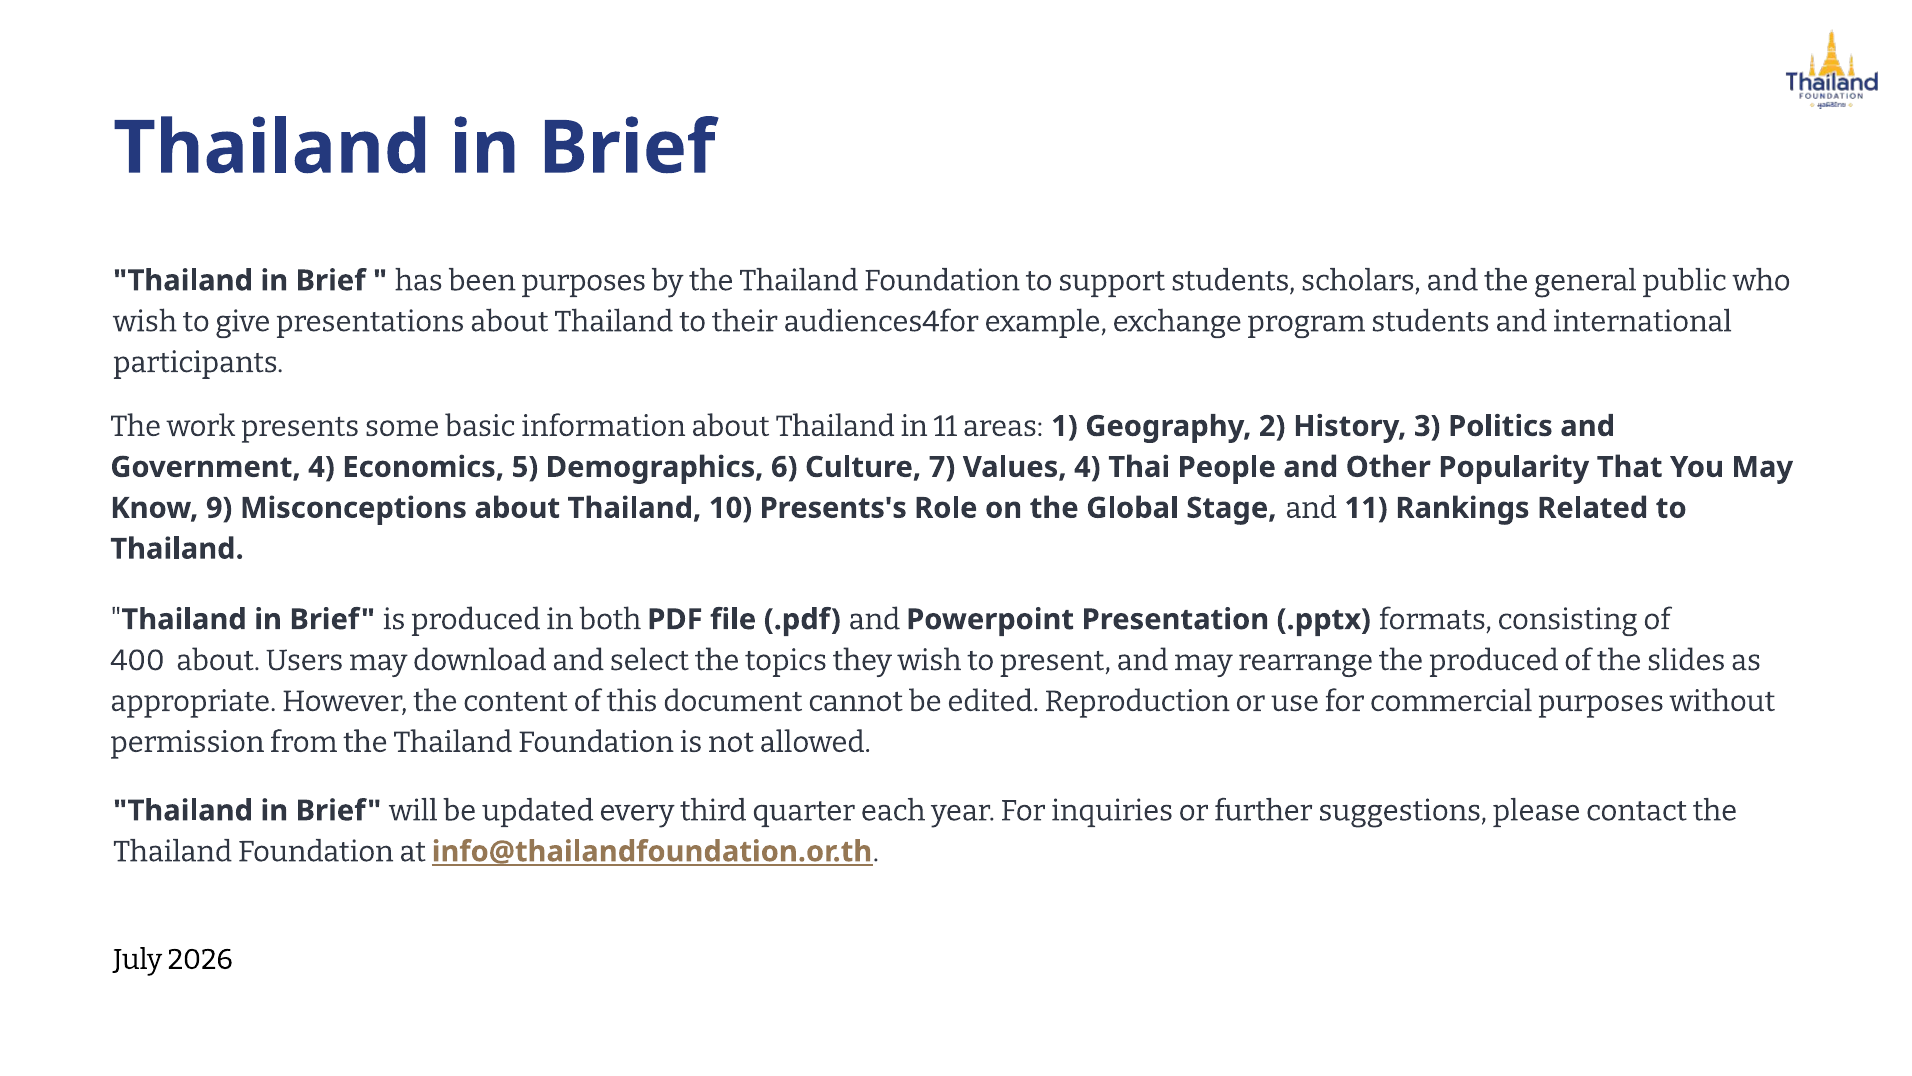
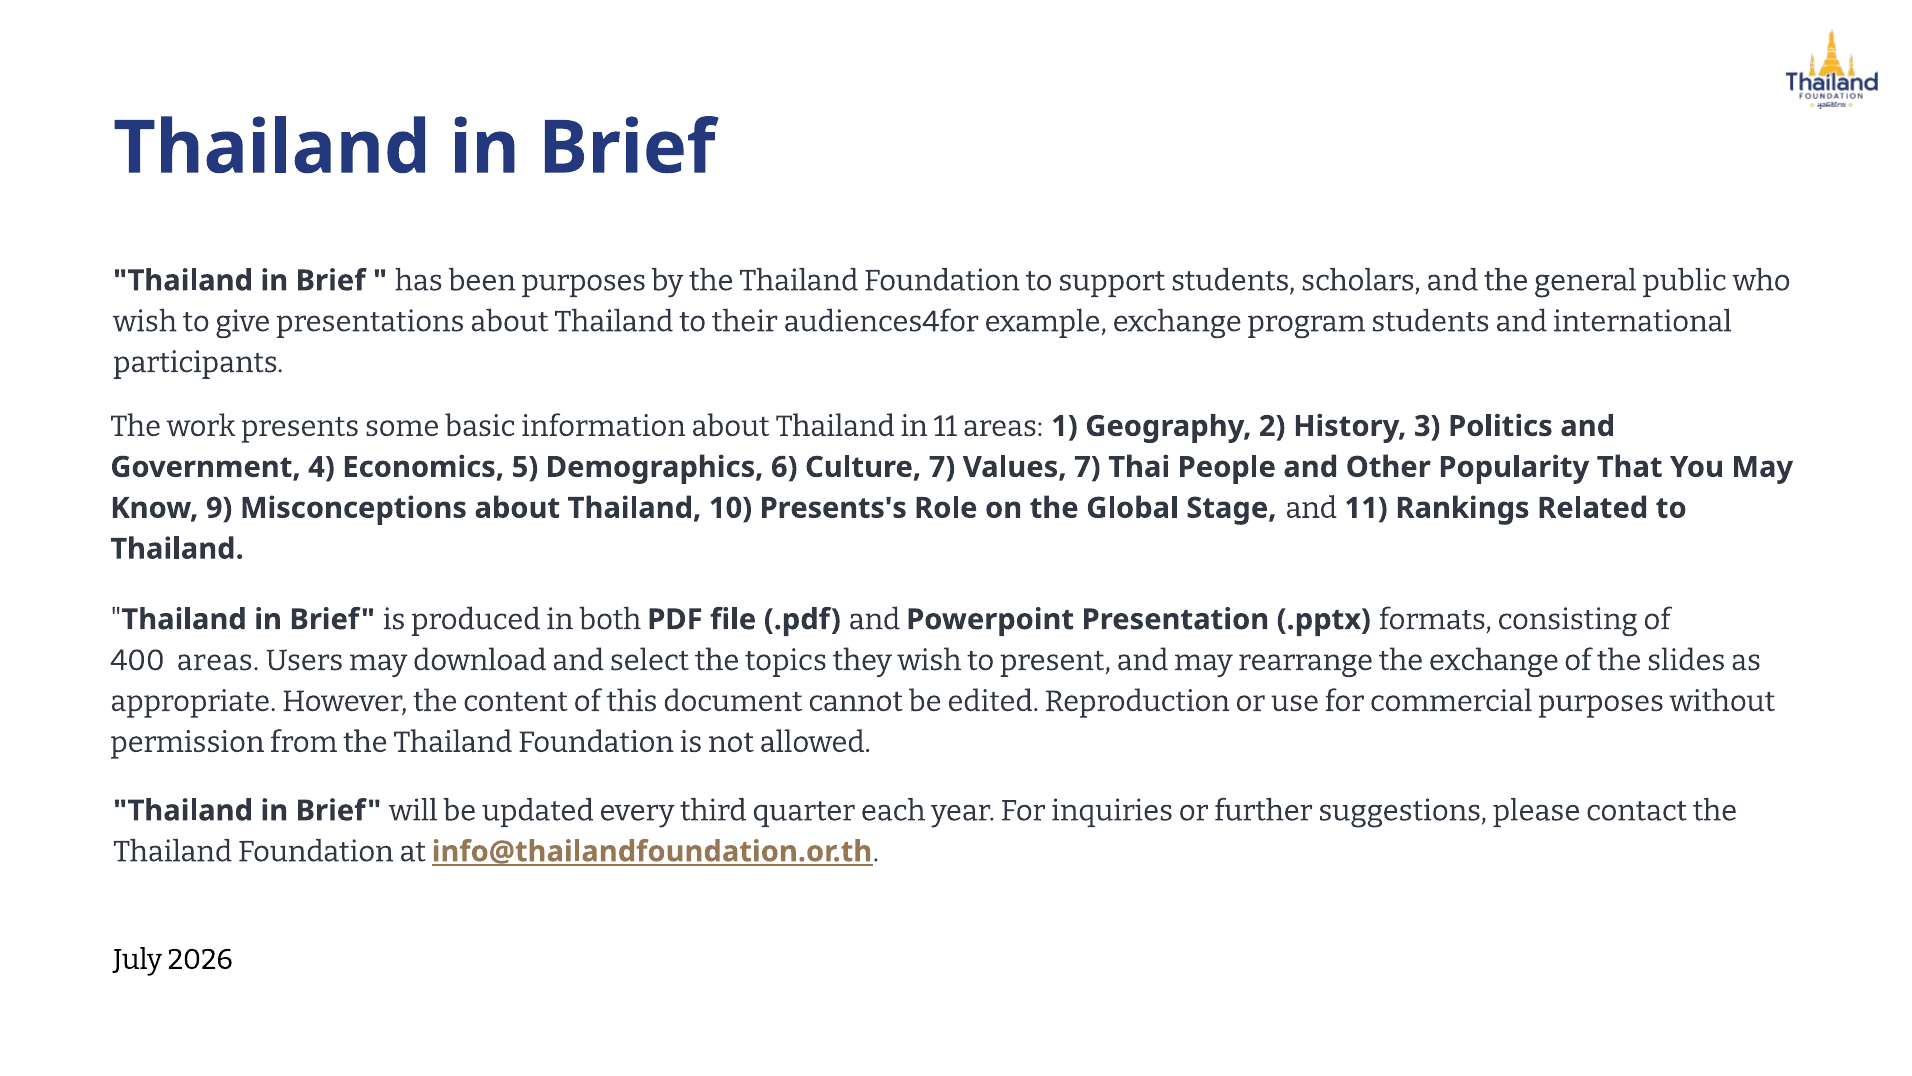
Values 4: 4 -> 7 (1087, 467)
400 about: about -> areas (218, 660)
the produced: produced -> exchange (1494, 660)
